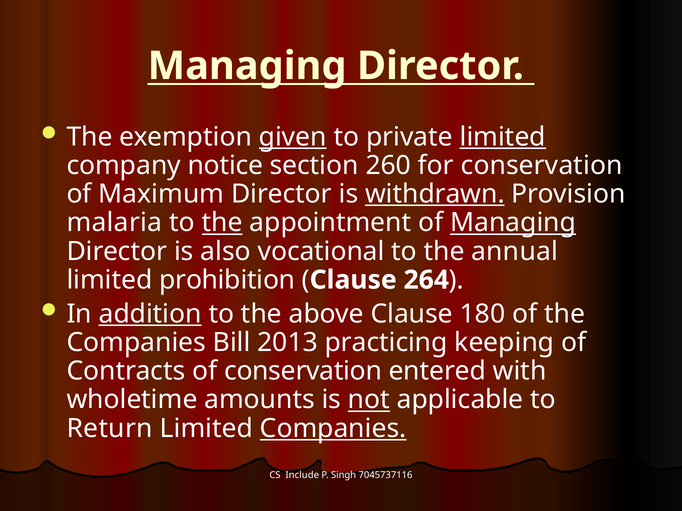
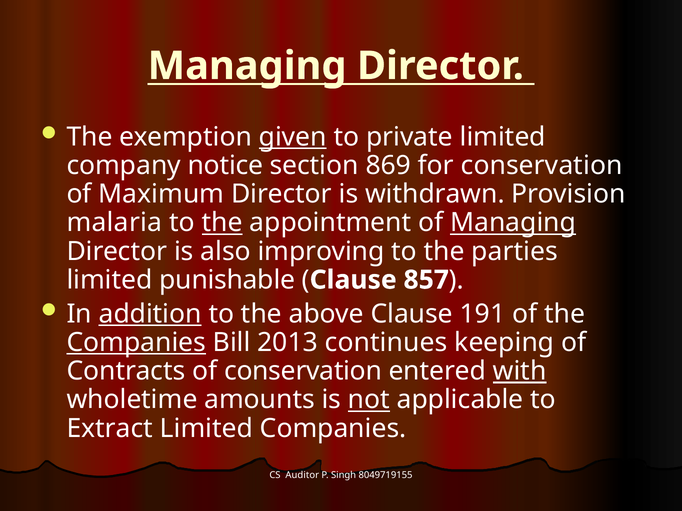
limited underline: present -> none (503, 137)
260: 260 -> 869 (388, 166)
withdrawn underline: present -> none (435, 194)
vocational: vocational -> improving (321, 252)
annual: annual -> parties (515, 252)
prohibition: prohibition -> punishable (227, 280)
264: 264 -> 857 (426, 280)
180: 180 -> 191 (483, 314)
Companies underline: none -> present (136, 343)
practicing: practicing -> continues (386, 343)
with underline: none -> present (520, 371)
Return: Return -> Extract (110, 429)
Companies underline: present -> none (333, 429)
Include: Include -> Auditor (302, 476)
7045737116: 7045737116 -> 8049719155 (386, 476)
